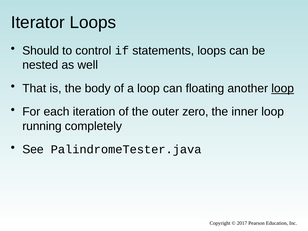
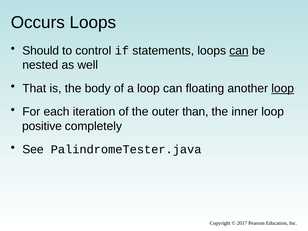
Iterator: Iterator -> Occurs (38, 22)
can underline: none -> present (239, 51)
zero: zero -> than (195, 112)
running: running -> positive (42, 126)
